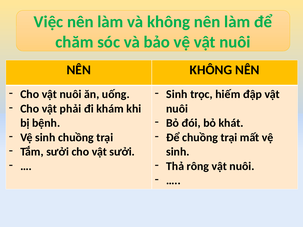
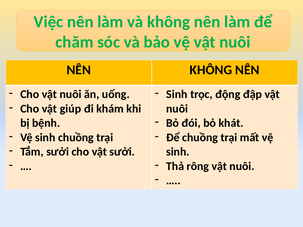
hiếm: hiếm -> động (228, 94)
phải: phải -> giúp (70, 109)
